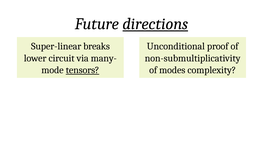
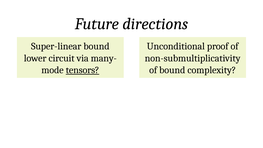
directions underline: present -> none (155, 24)
Super-linear breaks: breaks -> bound (96, 46)
of modes: modes -> bound (172, 70)
